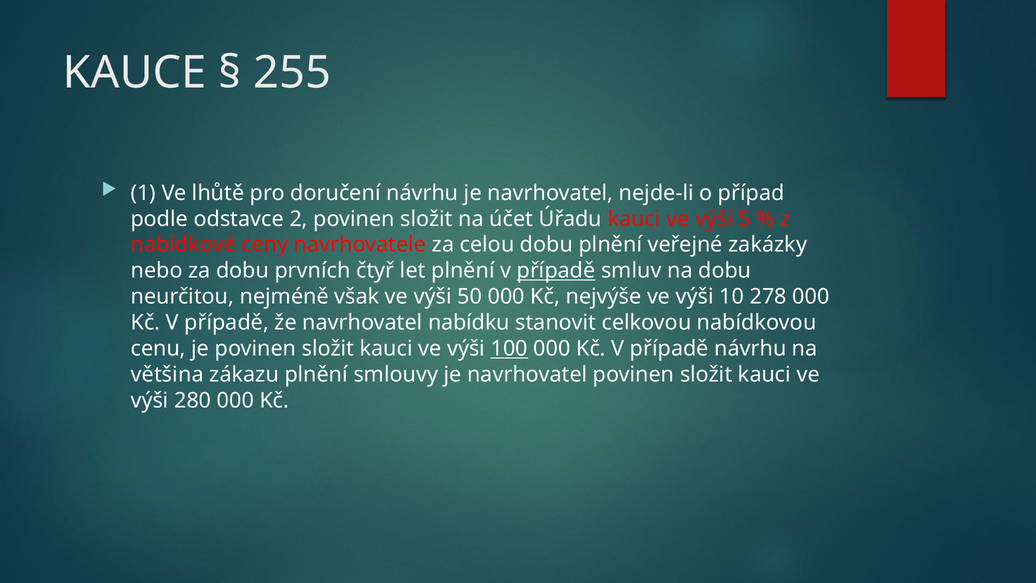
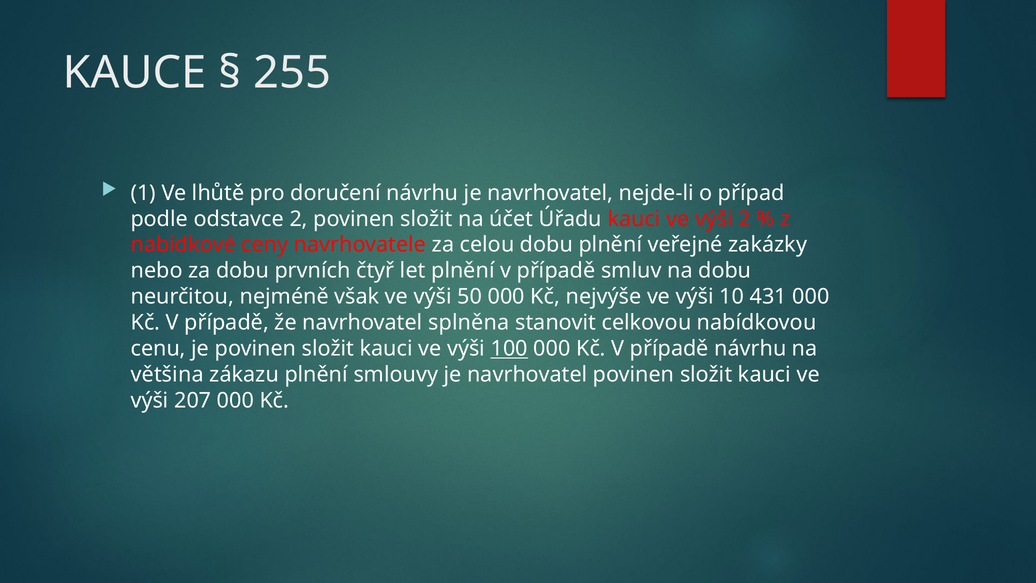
výši 5: 5 -> 2 (745, 219)
případě underline: present -> none (556, 271)
278: 278 -> 431 (768, 297)
nabídku: nabídku -> splněna (469, 323)
280: 280 -> 207 (193, 400)
